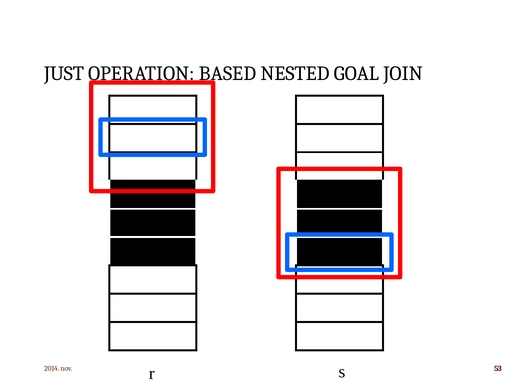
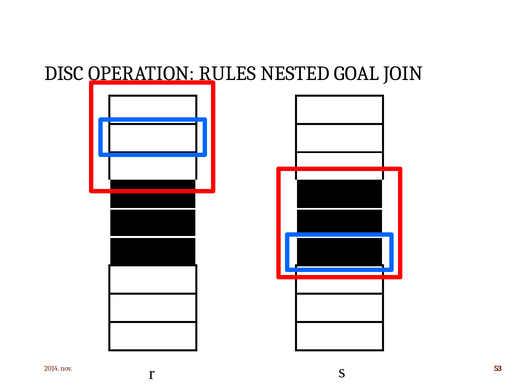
JUST: JUST -> DISC (64, 73)
BASED: BASED -> RULES (228, 73)
